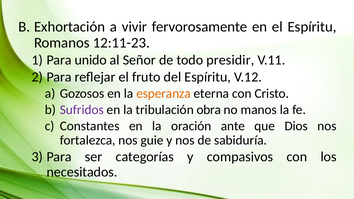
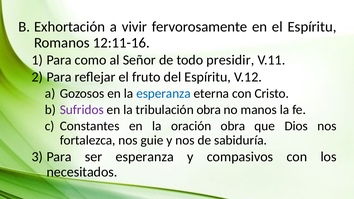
12:11-23: 12:11-23 -> 12:11-16 (121, 43)
unido: unido -> como (91, 60)
esperanza colour: orange -> blue (164, 94)
oración ante: ante -> obra (233, 126)
ser categorías: categorías -> esperanza (145, 157)
